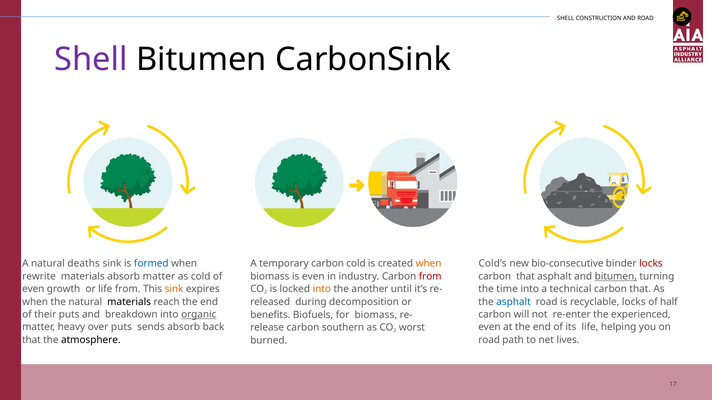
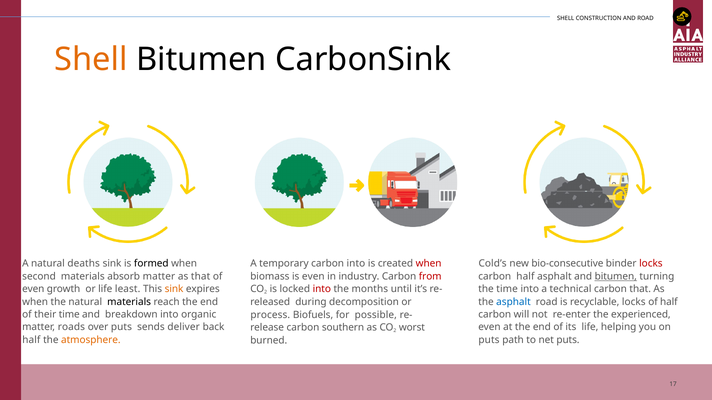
Shell colour: purple -> orange (91, 60)
formed colour: blue -> black (151, 264)
carbon cold: cold -> into (356, 264)
when colour: orange -> red (429, 264)
rewrite: rewrite -> second (39, 277)
as cold: cold -> that (201, 277)
that: that -> half (525, 277)
life from: from -> least (128, 289)
into colour: orange -> red (322, 289)
another: another -> months (370, 289)
their puts: puts -> time (69, 315)
organic underline: present -> none (199, 315)
benefits: benefits -> process (270, 315)
for biomass: biomass -> possible (376, 315)
heavy: heavy -> roads (71, 328)
sends absorb: absorb -> deliver (184, 328)
that: that -> half (31, 340)
atmosphere colour: black -> orange (91, 340)
road: road -> puts (489, 340)
net lives: lives -> puts (568, 340)
